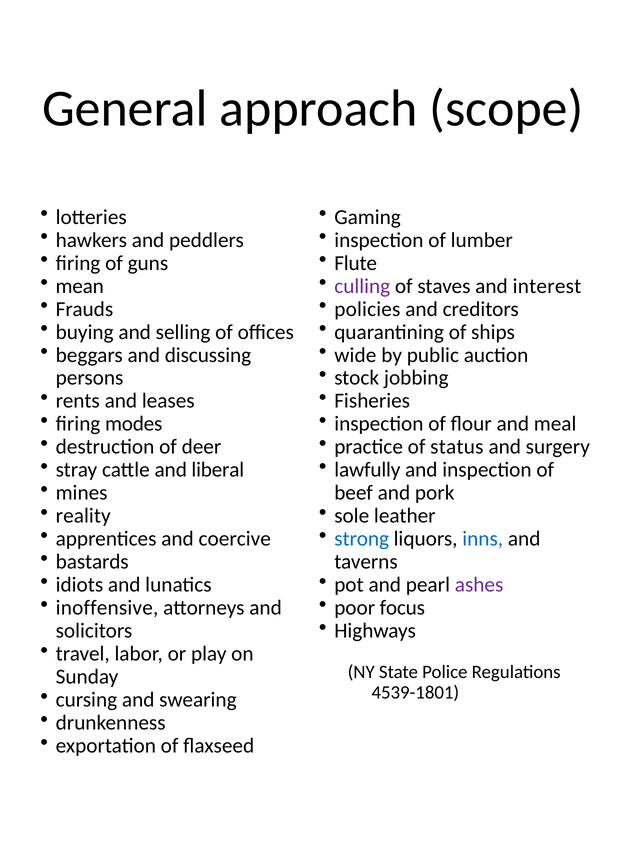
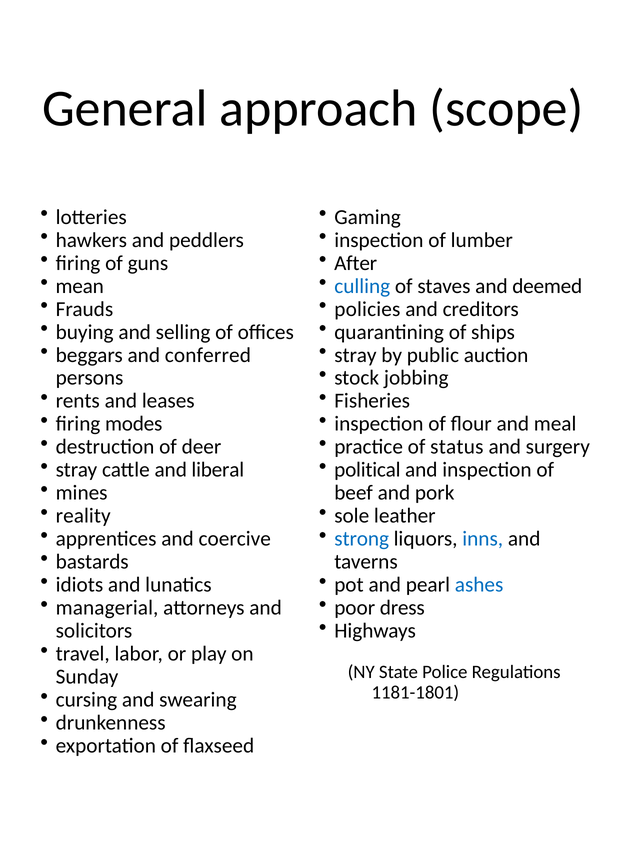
Flute: Flute -> After (356, 263)
culling colour: purple -> blue (362, 286)
interest: interest -> deemed (547, 286)
discussing: discussing -> conferred (208, 355)
wide: wide -> stray (355, 355)
lawfully: lawfully -> political (367, 470)
ashes colour: purple -> blue (479, 585)
inoffensive: inoffensive -> managerial (107, 608)
focus: focus -> dress (402, 608)
4539-1801: 4539-1801 -> 1181-1801 (415, 692)
